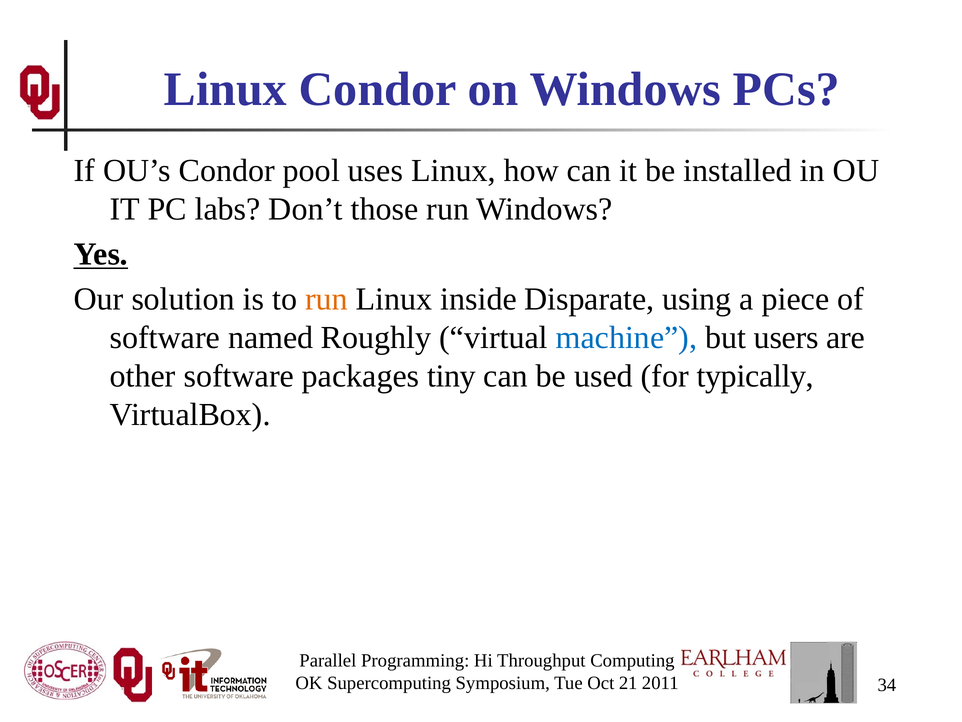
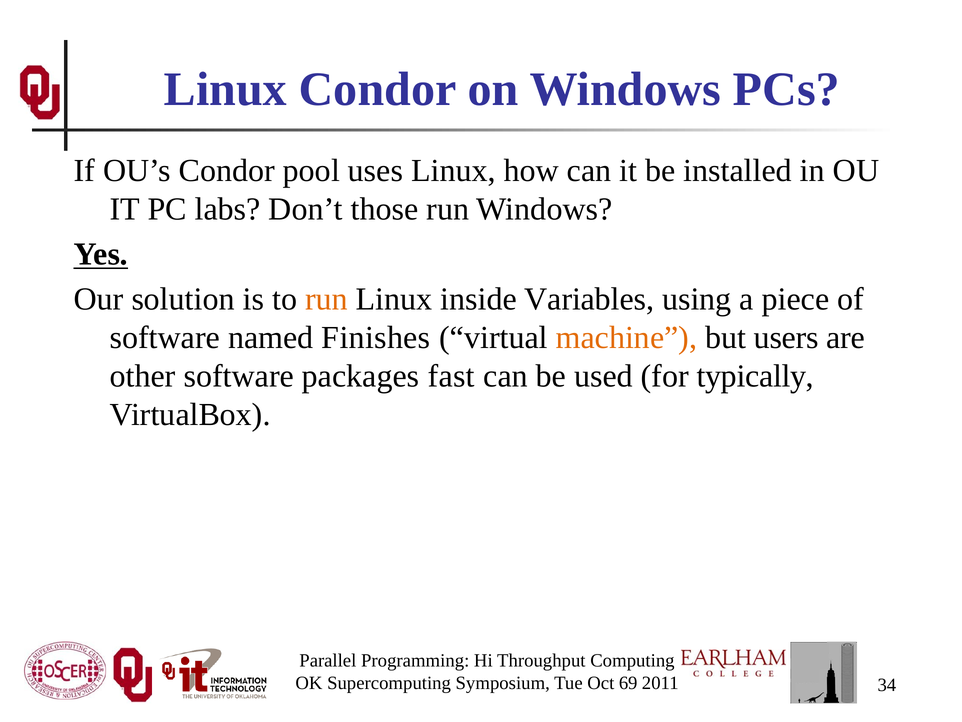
Disparate: Disparate -> Variables (589, 299)
Roughly: Roughly -> Finishes (376, 337)
machine colour: blue -> orange (626, 337)
tiny: tiny -> fast (451, 376)
21: 21 -> 69 (628, 683)
